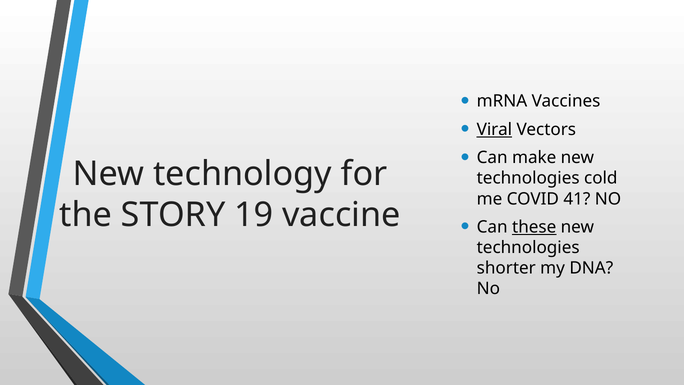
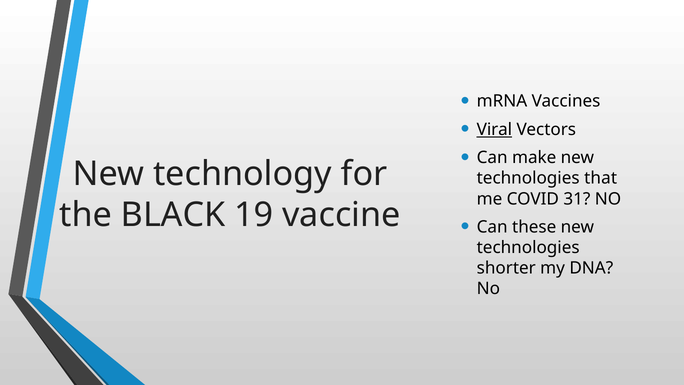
cold: cold -> that (601, 178)
41: 41 -> 31 (577, 199)
STORY: STORY -> BLACK (173, 215)
these underline: present -> none (534, 227)
